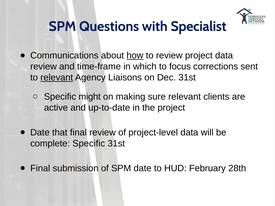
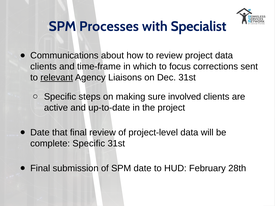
Questions: Questions -> Processes (109, 26)
how underline: present -> none (135, 56)
review: review -> clients (43, 67)
might: might -> steps (90, 97)
sure relevant: relevant -> involved (185, 97)
